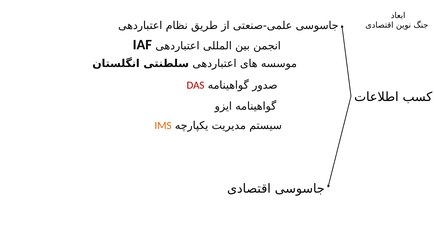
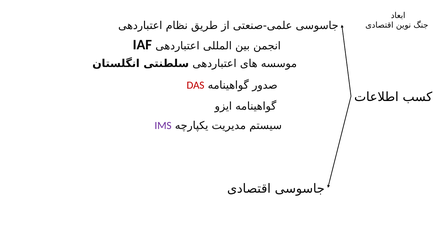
IMS colour: orange -> purple (163, 126)
